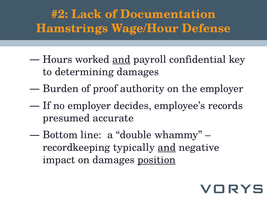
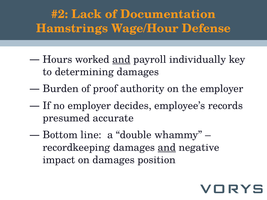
confidential: confidential -> individually (198, 59)
recordkeeping typically: typically -> damages (134, 148)
position underline: present -> none (157, 160)
